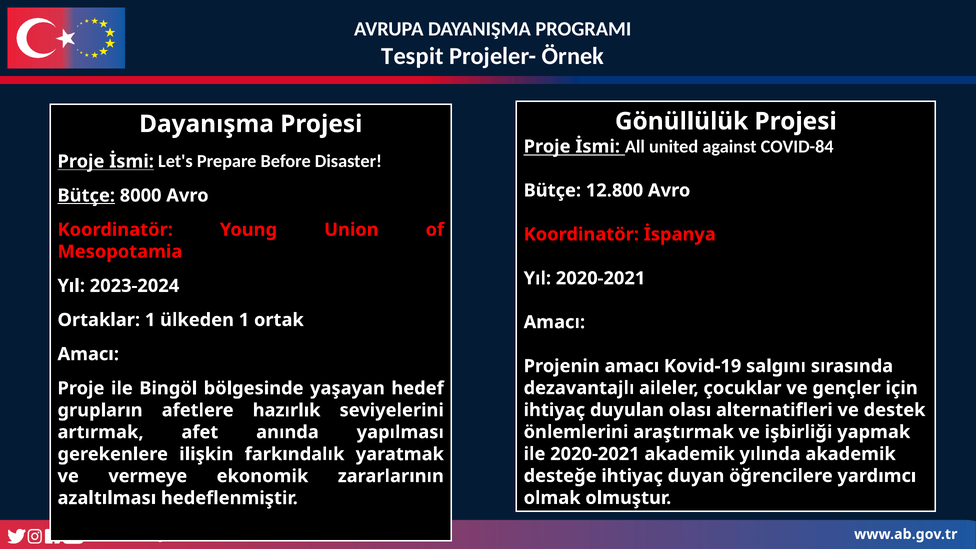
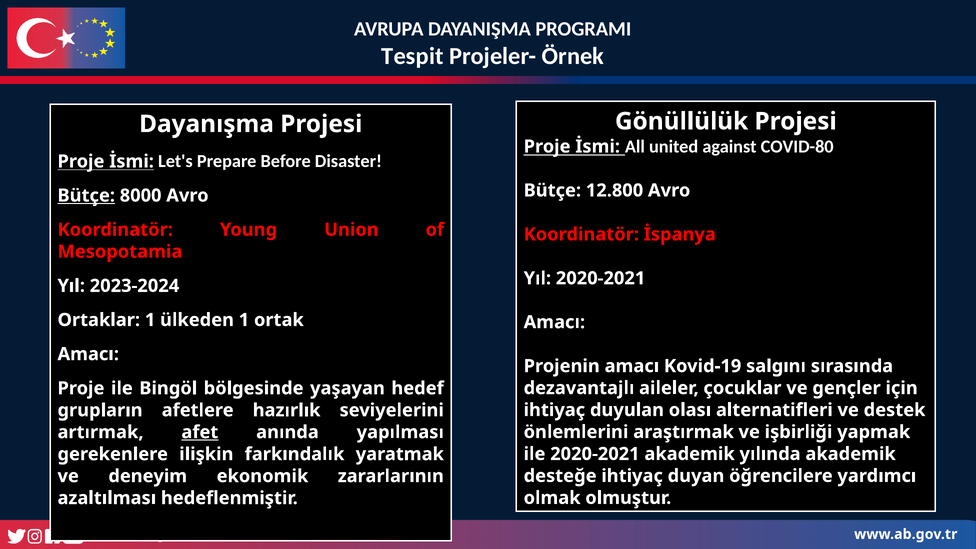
COVID-84: COVID-84 -> COVID-80 (797, 147)
afet underline: none -> present (200, 432)
vermeye: vermeye -> deneyim (148, 476)
